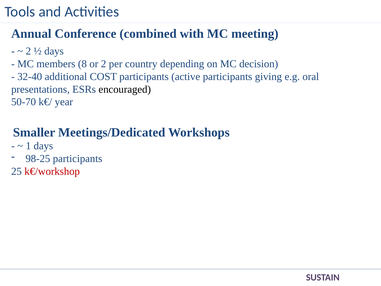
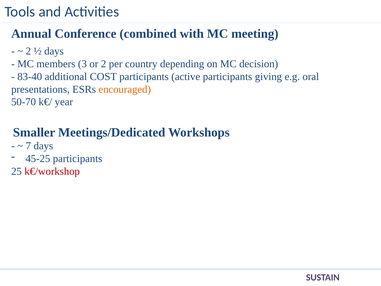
8: 8 -> 3 (82, 64)
32-40: 32-40 -> 83-40 (30, 76)
encouraged colour: black -> orange (125, 89)
1: 1 -> 7 (28, 146)
98-25: 98-25 -> 45-25 (38, 159)
